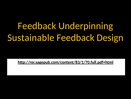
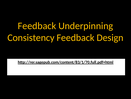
Sustainable: Sustainable -> Consistency (31, 37)
